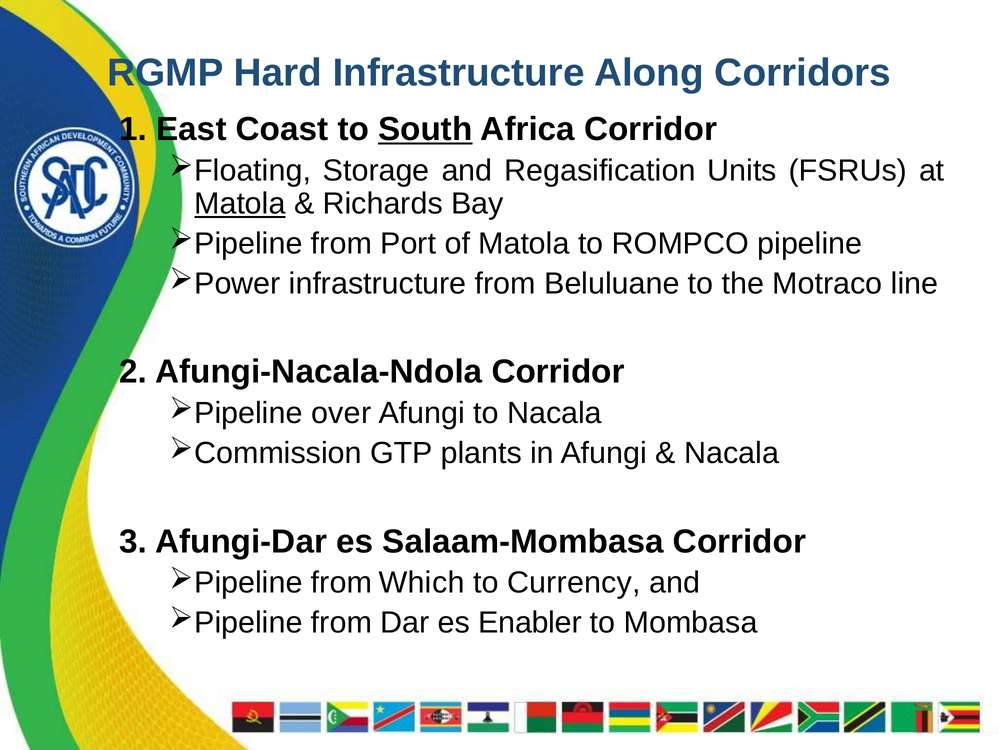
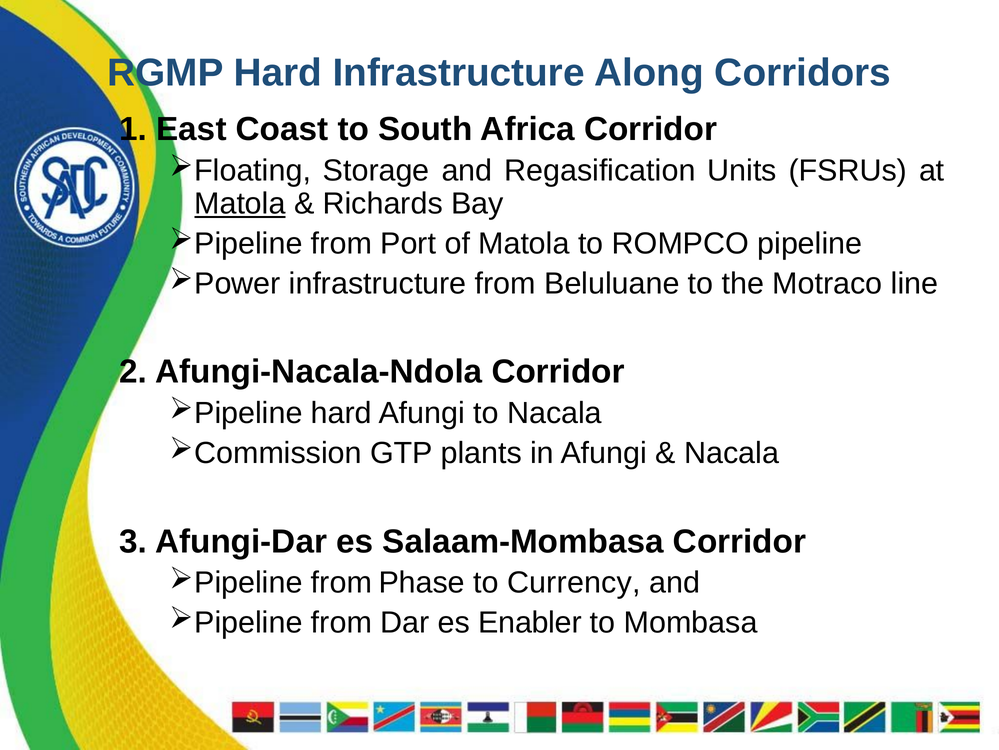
South underline: present -> none (425, 129)
over: over -> hard (341, 413)
Which: Which -> Phase (422, 582)
